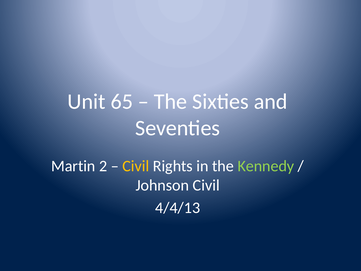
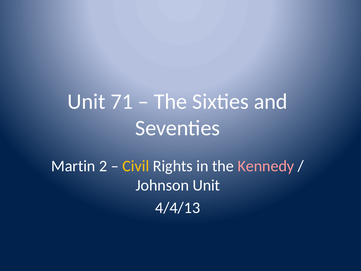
65: 65 -> 71 (122, 101)
Kennedy colour: light green -> pink (266, 166)
Johnson Civil: Civil -> Unit (206, 185)
